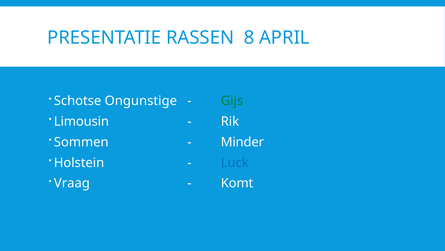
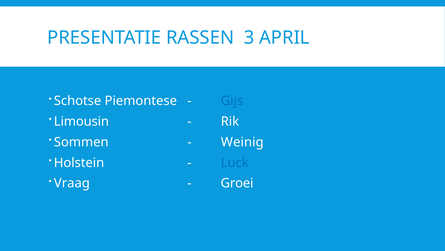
8: 8 -> 3 (249, 37)
Ongunstige: Ongunstige -> Piemontese (141, 101)
Gijs colour: green -> blue (232, 101)
Minder: Minder -> Weinig (242, 142)
Komt: Komt -> Groei (237, 183)
